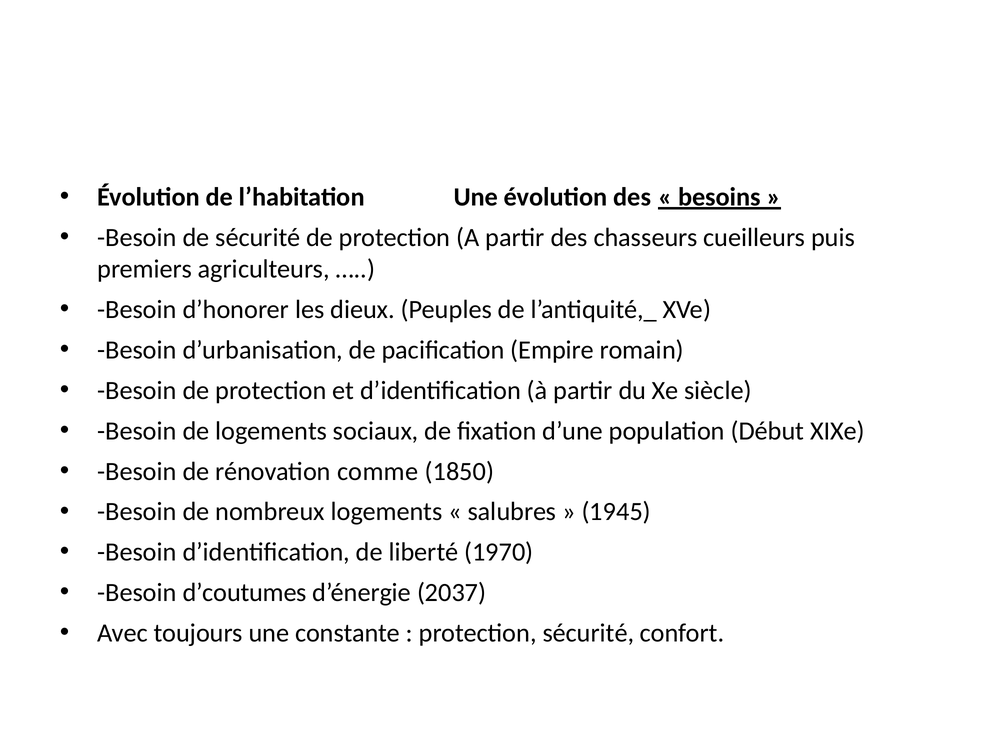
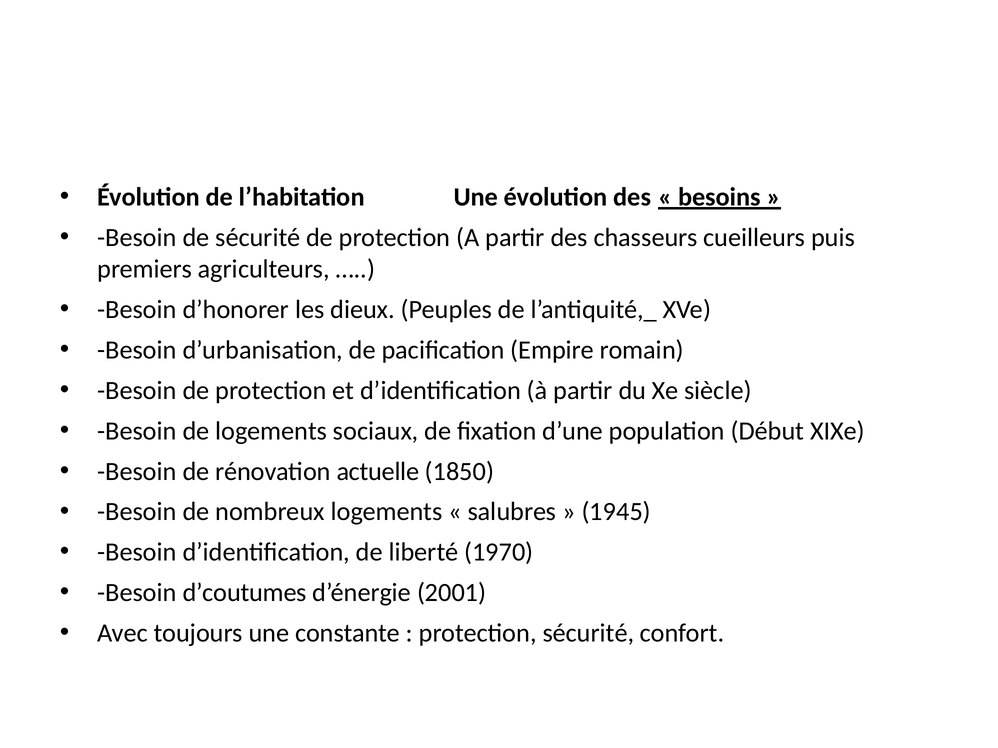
comme: comme -> actuelle (378, 472)
2037: 2037 -> 2001 (452, 593)
